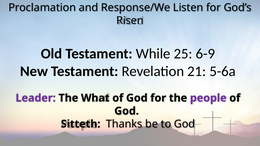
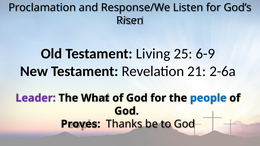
While: While -> Living (153, 54)
5-6a: 5-6a -> 2-6a (223, 71)
people colour: purple -> blue (208, 98)
Sitteth: Sitteth -> Proves (81, 124)
